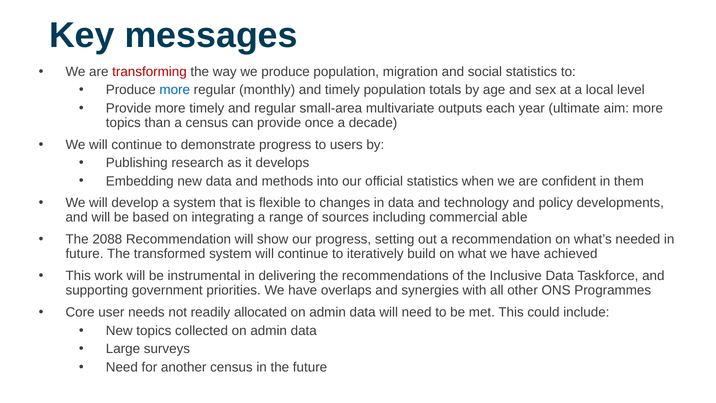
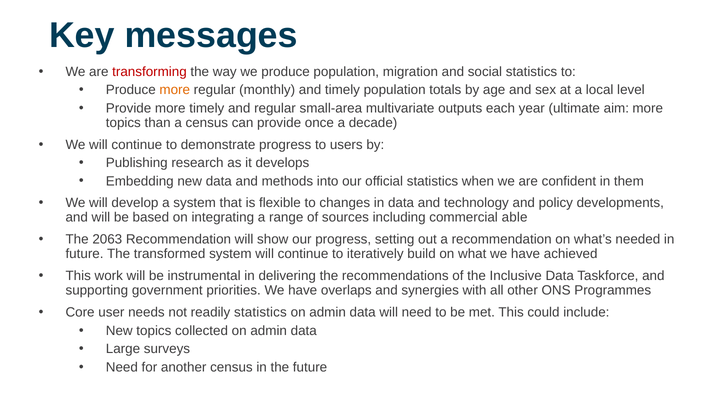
more colour: blue -> orange (175, 90)
2088: 2088 -> 2063 (107, 239)
readily allocated: allocated -> statistics (260, 312)
